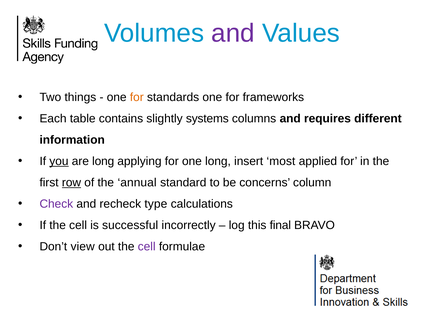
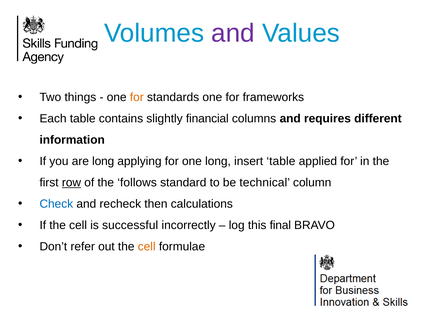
systems: systems -> financial (207, 119)
you underline: present -> none (59, 161)
insert most: most -> table (281, 161)
annual: annual -> follows (137, 183)
concerns: concerns -> technical (265, 183)
Check colour: purple -> blue (56, 204)
type: type -> then (156, 204)
view: view -> refer (83, 247)
cell colour: purple -> orange (147, 247)
